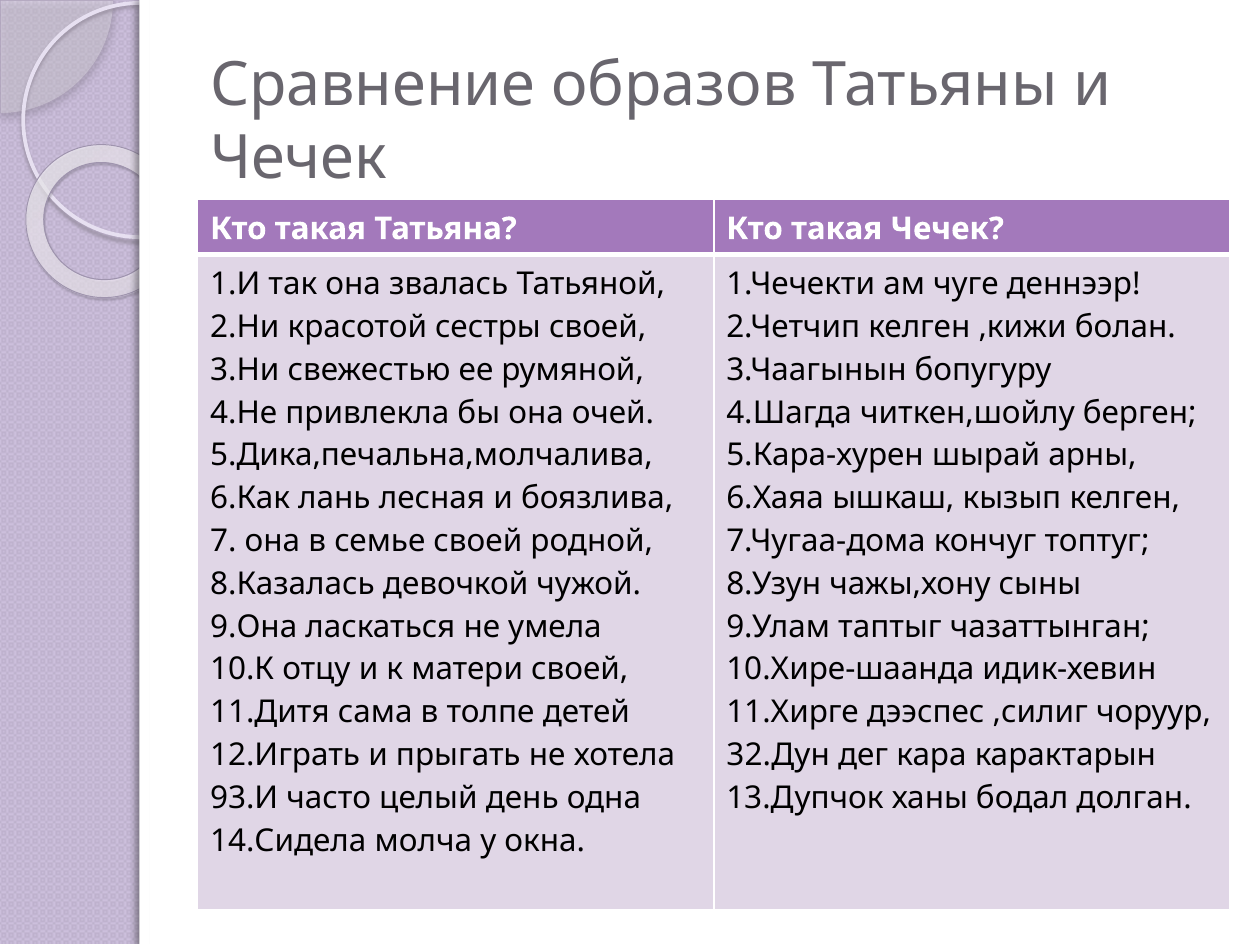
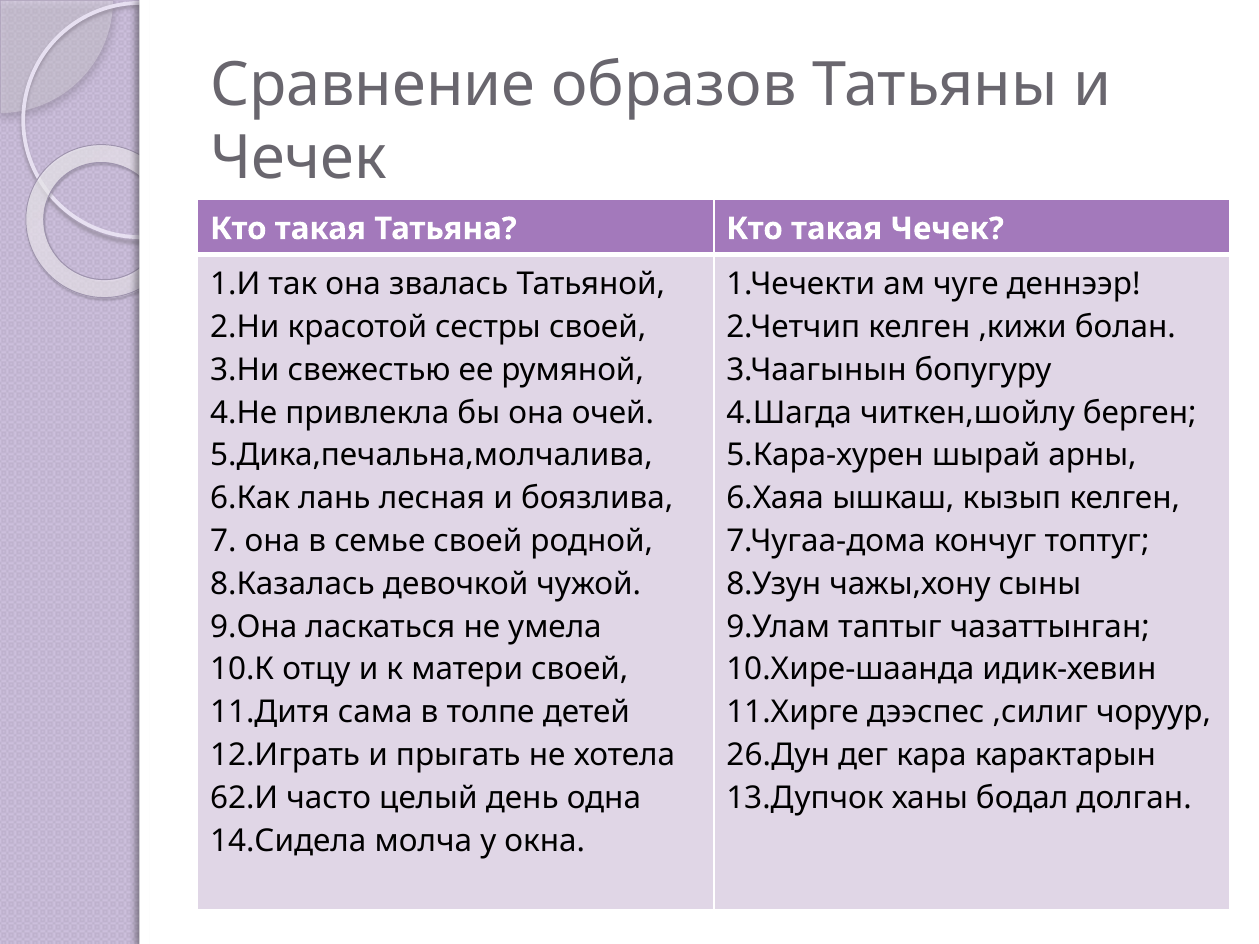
32.Дун: 32.Дун -> 26.Дун (778, 755)
93.И: 93.И -> 62.И (244, 798)
